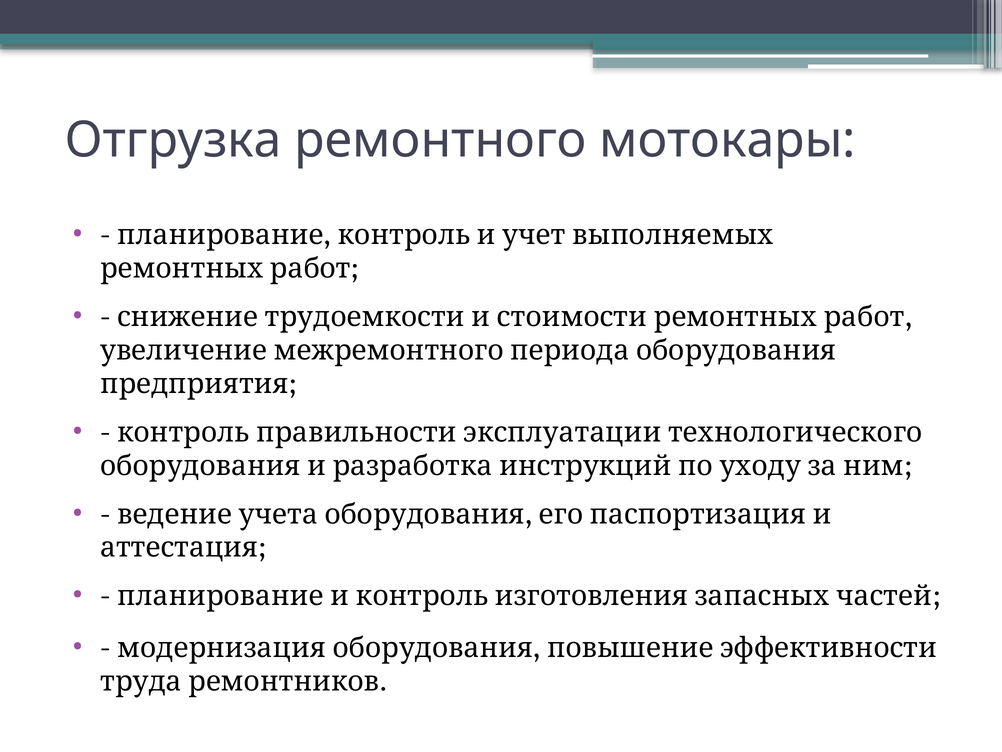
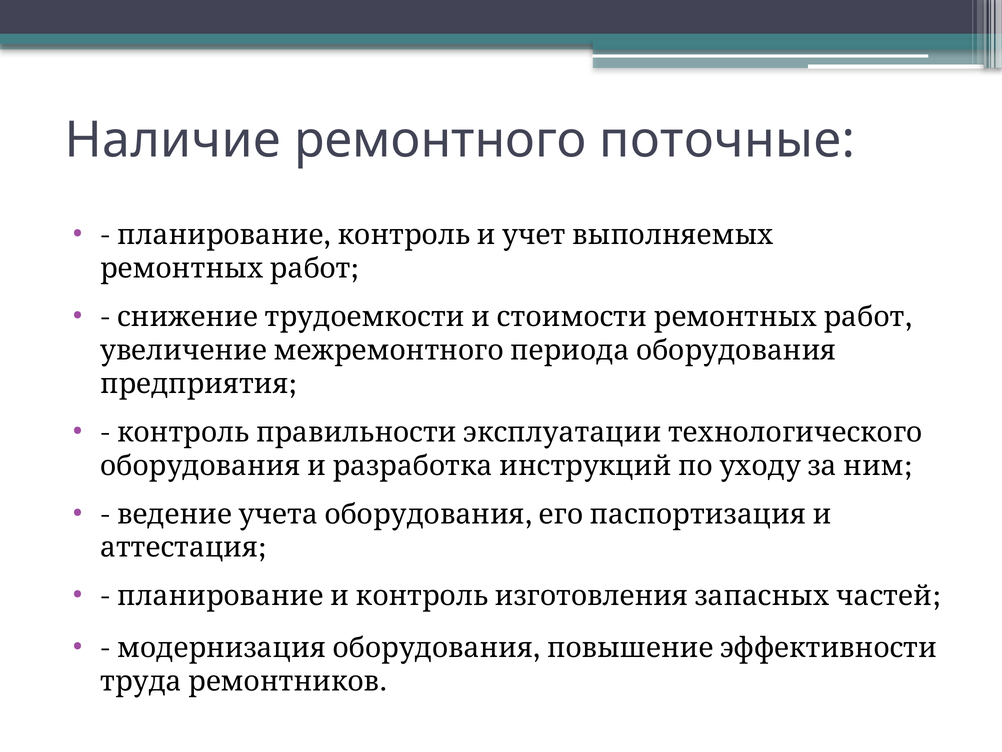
Отгрузка: Отгрузка -> Наличие (173, 140)
мотокары: мотокары -> поточные (727, 140)
